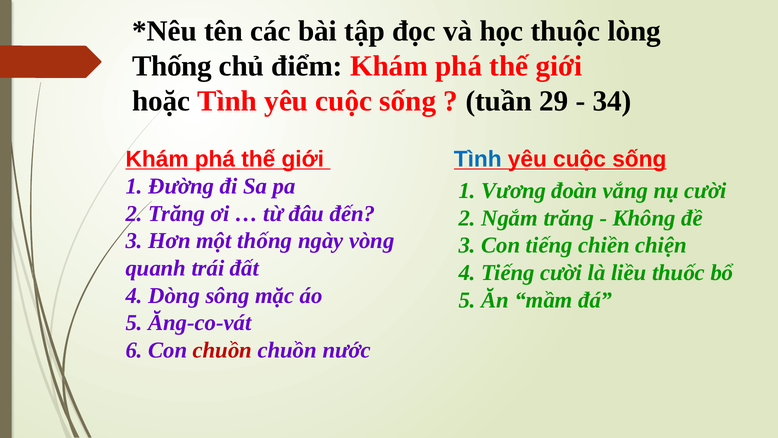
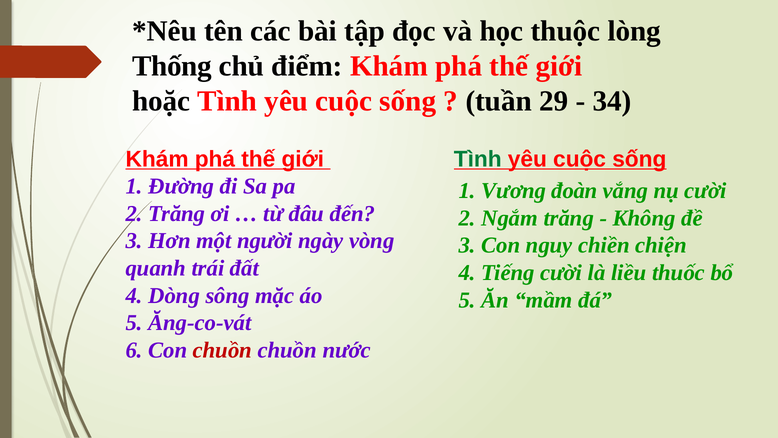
Tình colour: blue -> green (478, 159)
một thống: thống -> người (265, 241)
Con tiếng: tiếng -> nguy (549, 245)
